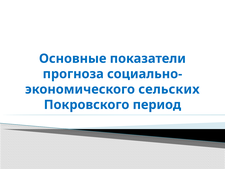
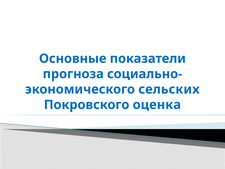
период: период -> оценка (157, 105)
